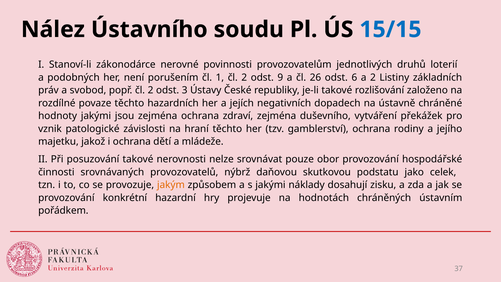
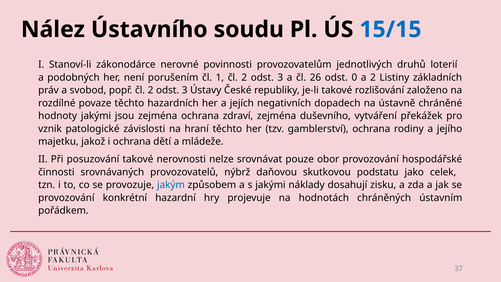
9: 9 -> 3 (280, 77)
6: 6 -> 0 (354, 77)
jakým colour: orange -> blue (171, 185)
